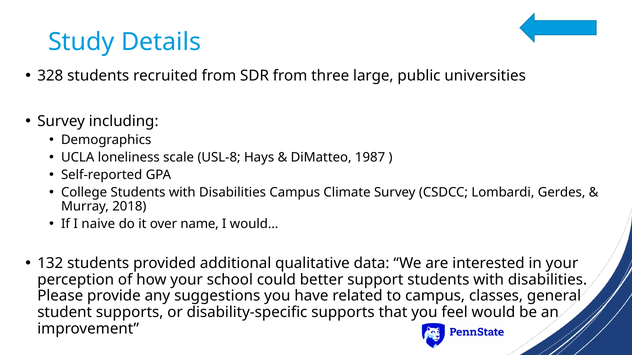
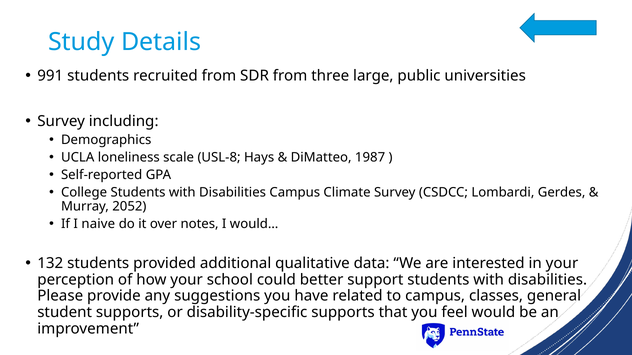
328: 328 -> 991 (50, 76)
2018: 2018 -> 2052 (129, 207)
name: name -> notes (200, 224)
